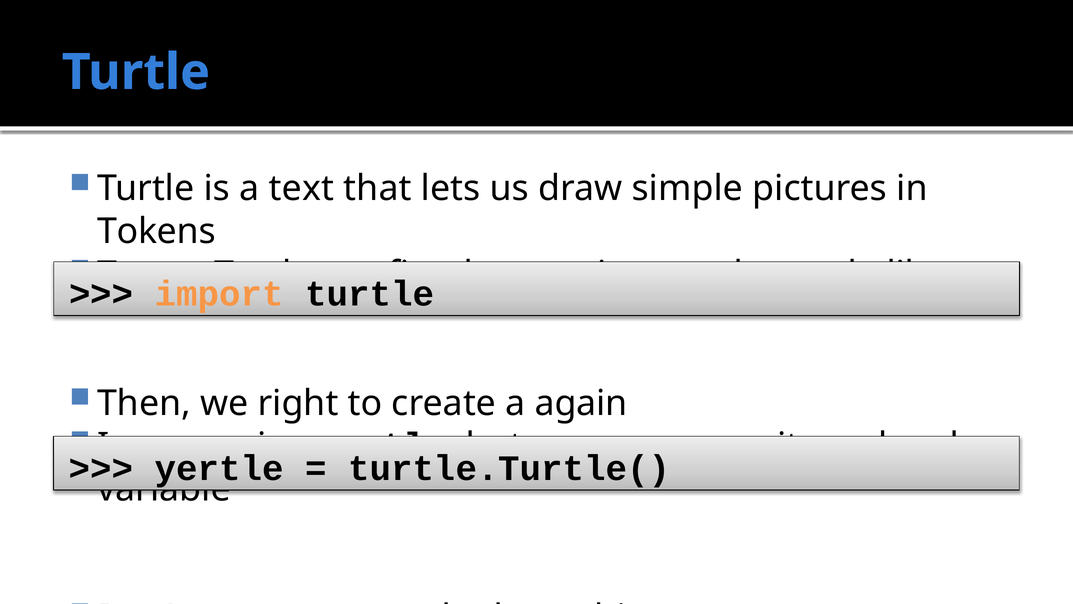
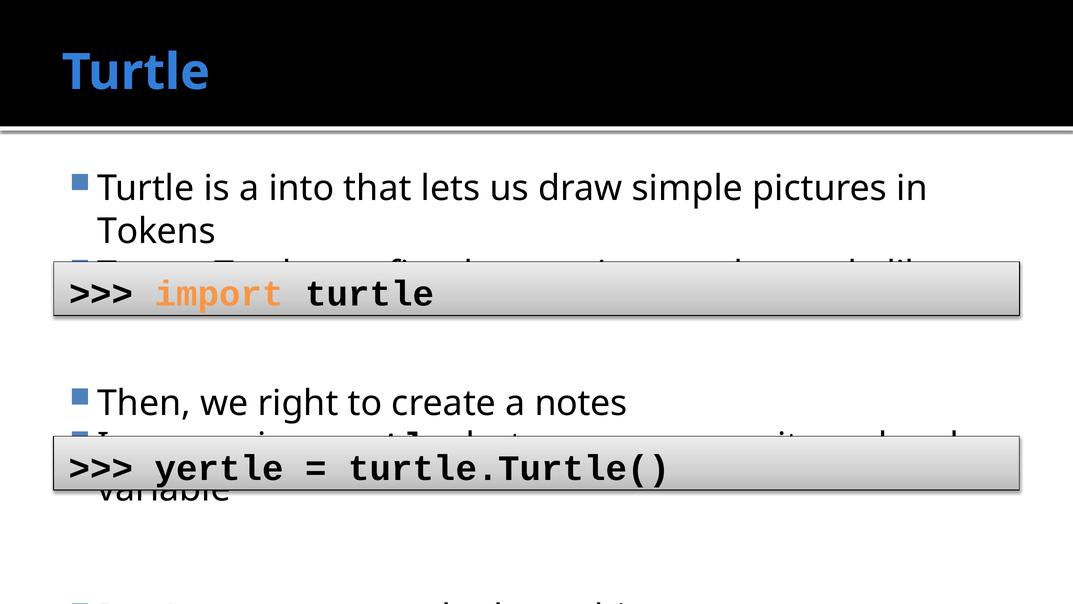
text: text -> into (302, 188)
again: again -> notes (581, 403)
